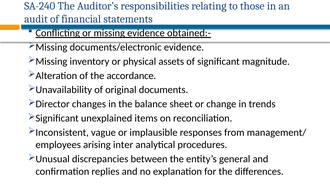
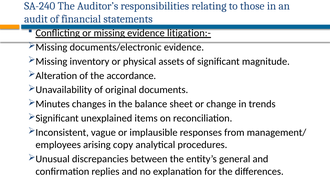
obtained:-: obtained:- -> litigation:- (189, 33)
Director: Director -> Minutes (53, 104)
inter: inter -> copy (123, 145)
